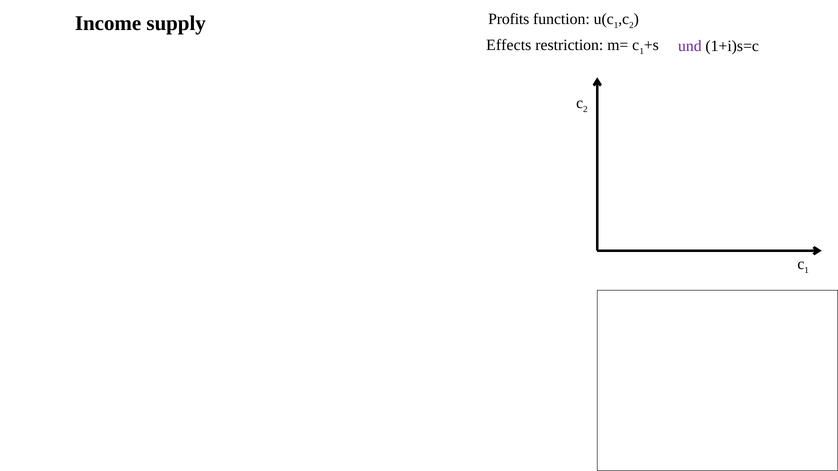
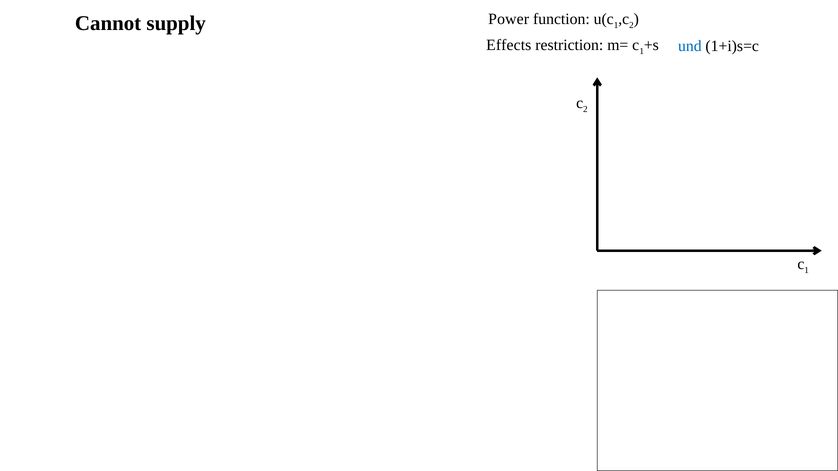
Profits: Profits -> Power (509, 19)
Income: Income -> Cannot (108, 23)
und colour: purple -> blue (690, 46)
